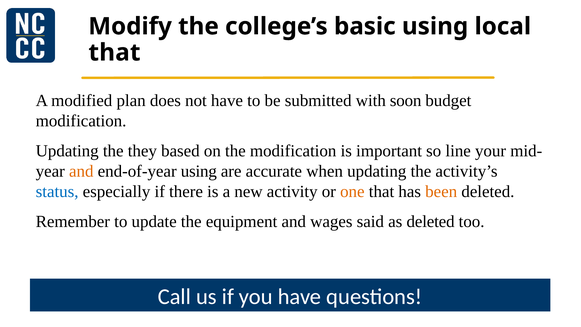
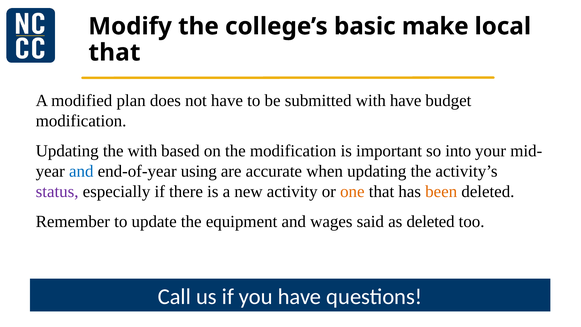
basic using: using -> make (435, 26)
with soon: soon -> have (406, 101)
the they: they -> with (142, 151)
line: line -> into (458, 151)
and colour: orange -> blue (81, 171)
status colour: blue -> purple (57, 192)
